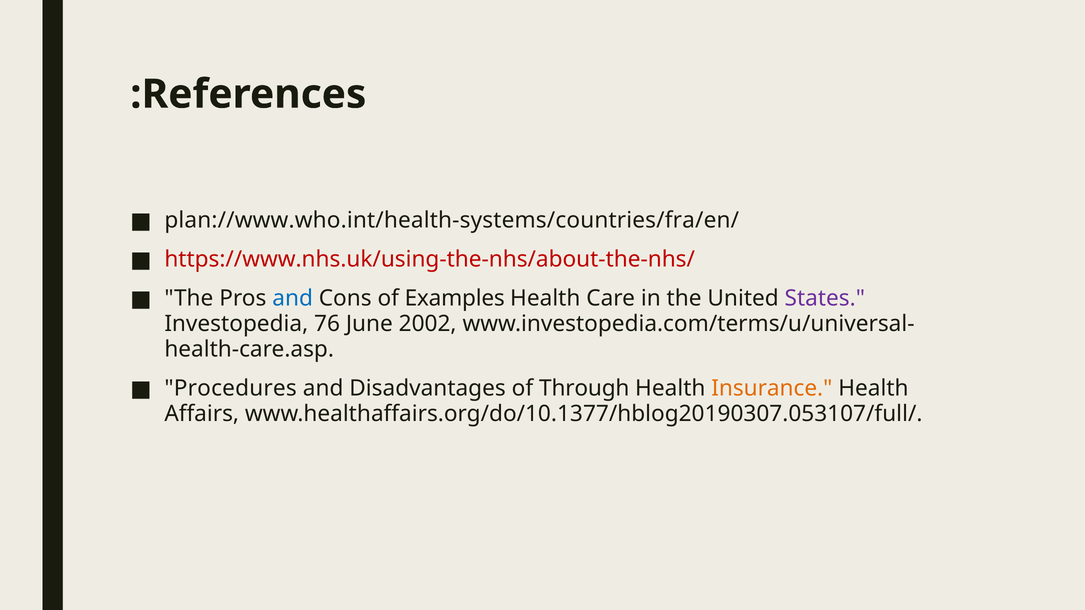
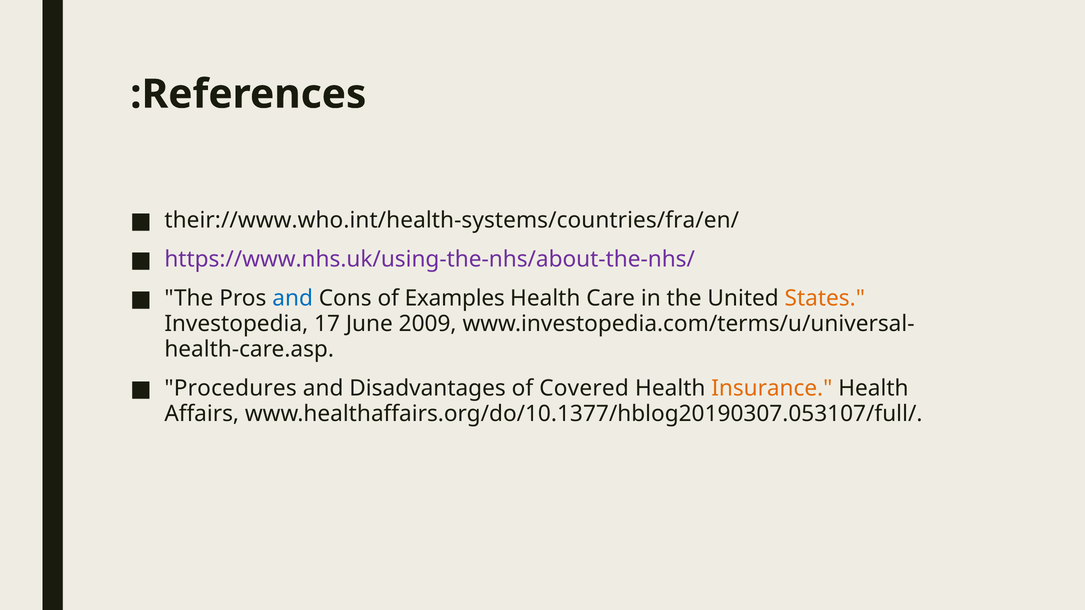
plan://www.who.int/health-systems/countries/fra/en/: plan://www.who.int/health-systems/countries/fra/en/ -> their://www.who.int/health-systems/countries/fra/en/ (452, 220)
https://www.nhs.uk/using-the-nhs/about-the-nhs/ colour: red -> purple (430, 260)
States colour: purple -> orange (825, 299)
76: 76 -> 17 (327, 324)
2002: 2002 -> 2009 (428, 324)
Through: Through -> Covered (584, 389)
